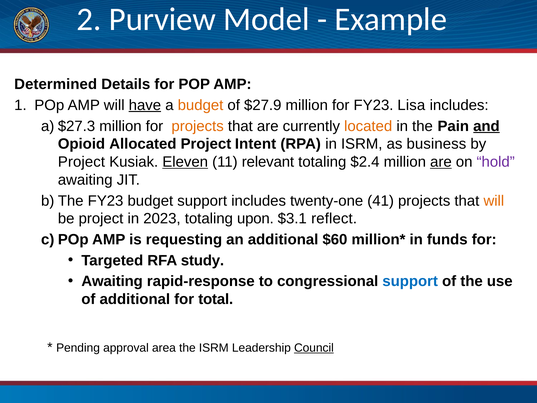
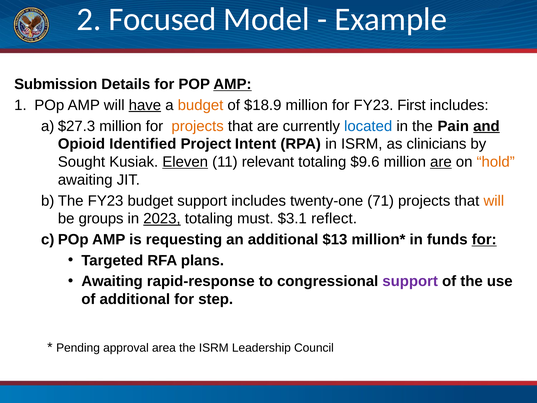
Purview: Purview -> Focused (162, 19)
Determined: Determined -> Submission (56, 84)
AMP underline: none -> present (232, 84)
$27.9: $27.9 -> $18.9 (263, 105)
Lisa: Lisa -> First (411, 105)
located colour: orange -> blue (368, 126)
Allocated: Allocated -> Identified (143, 144)
business: business -> clinicians (436, 144)
Project: Project -> Sought (81, 162)
$2.4: $2.4 -> $9.6 (365, 162)
hold colour: purple -> orange (496, 162)
41: 41 -> 71 (381, 201)
be project: project -> groups (101, 219)
2023 underline: none -> present (162, 219)
upon: upon -> must (255, 219)
$60: $60 -> $13 (335, 239)
for underline: none -> present (484, 239)
study: study -> plans (202, 260)
support colour: blue -> purple (410, 281)
total: total -> step (216, 299)
Council underline: present -> none (314, 348)
